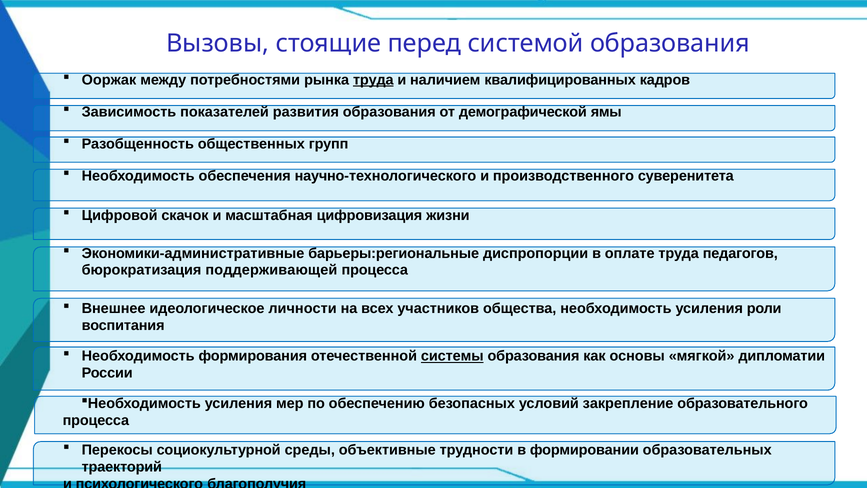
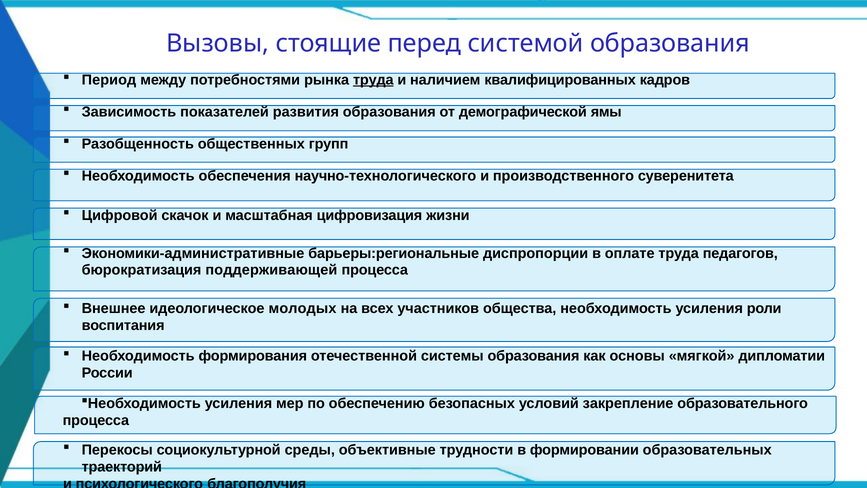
Ооржак: Ооржак -> Период (109, 80)
личности: личности -> молодых (303, 308)
системы underline: present -> none (452, 356)
